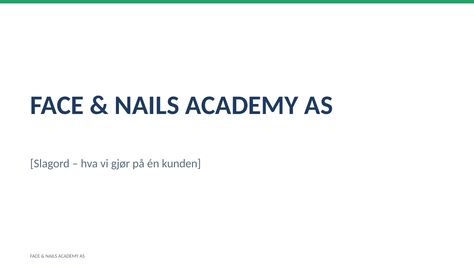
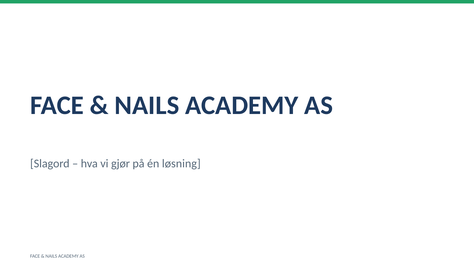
kunden: kunden -> løsning (181, 163)
